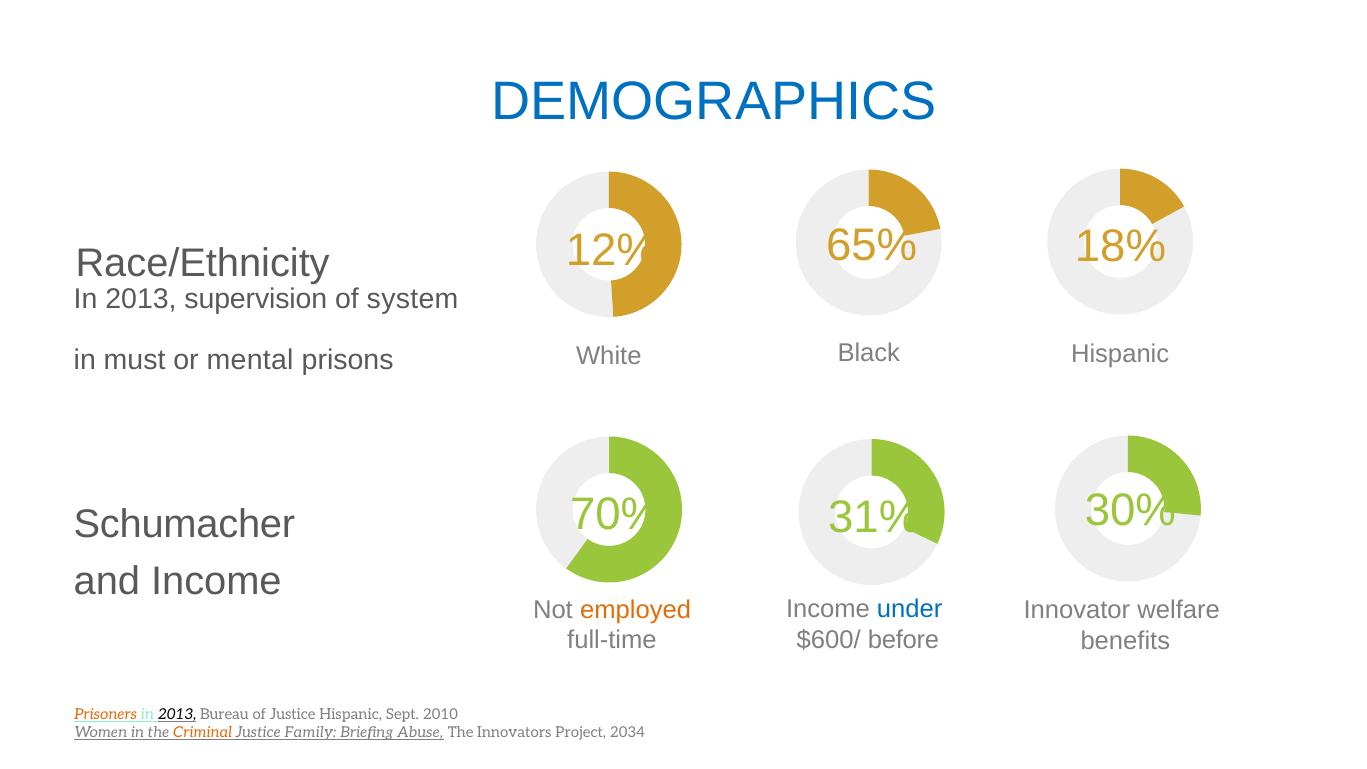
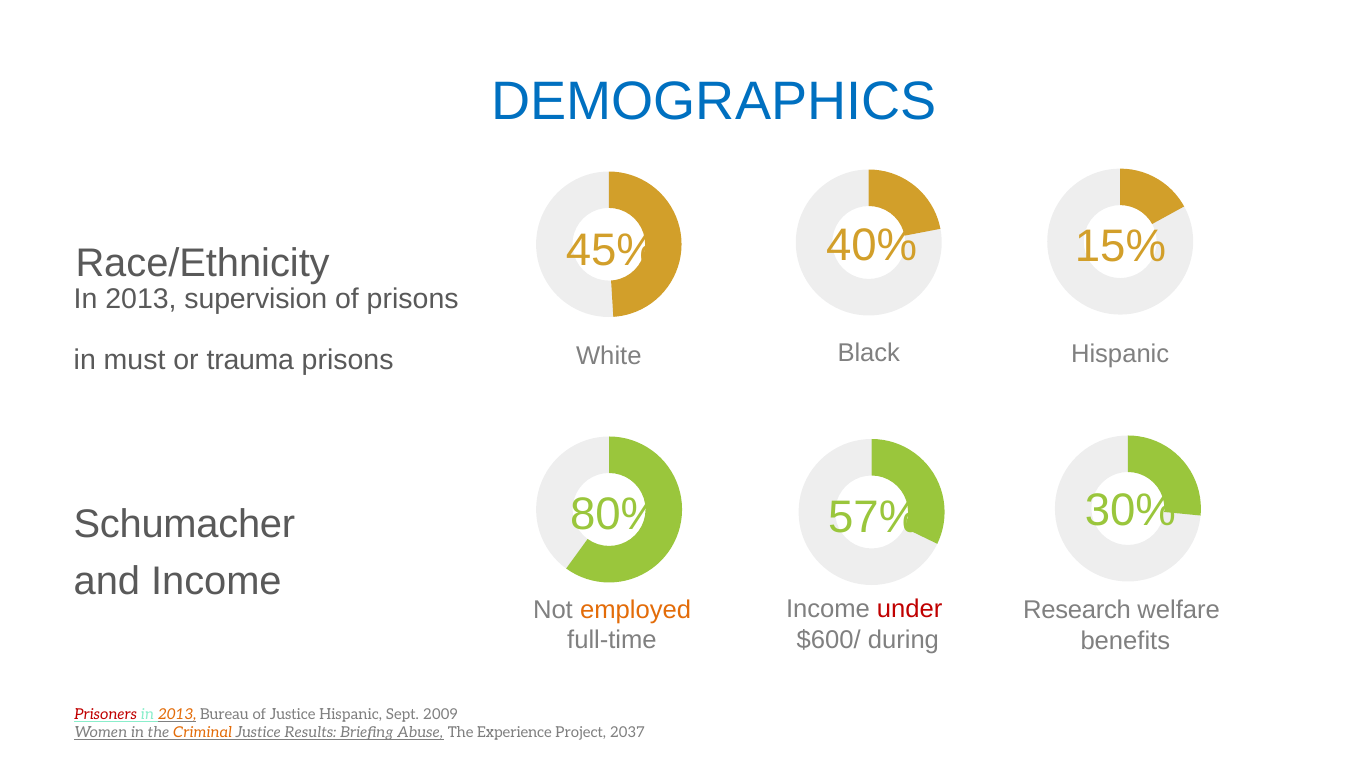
65%: 65% -> 40% (872, 245)
18%: 18% -> 15% (1120, 247)
12%: 12% -> 45% (611, 251)
of system: system -> prisons (413, 299)
mental: mental -> trauma (250, 360)
70%: 70% -> 80% (616, 515)
31%: 31% -> 57% (874, 518)
under colour: blue -> red (910, 609)
Innovator: Innovator -> Research (1077, 610)
before: before -> during (903, 640)
Prisoners colour: orange -> red (106, 714)
2013 colour: black -> orange (177, 714)
2010: 2010 -> 2009 (440, 714)
Family: Family -> Results (311, 732)
Innovators: Innovators -> Experience (514, 732)
2034: 2034 -> 2037 (628, 732)
